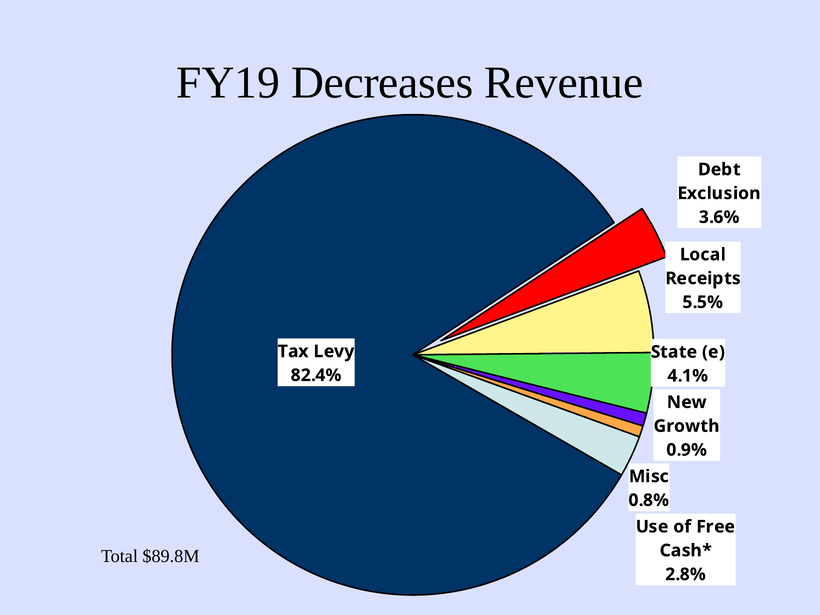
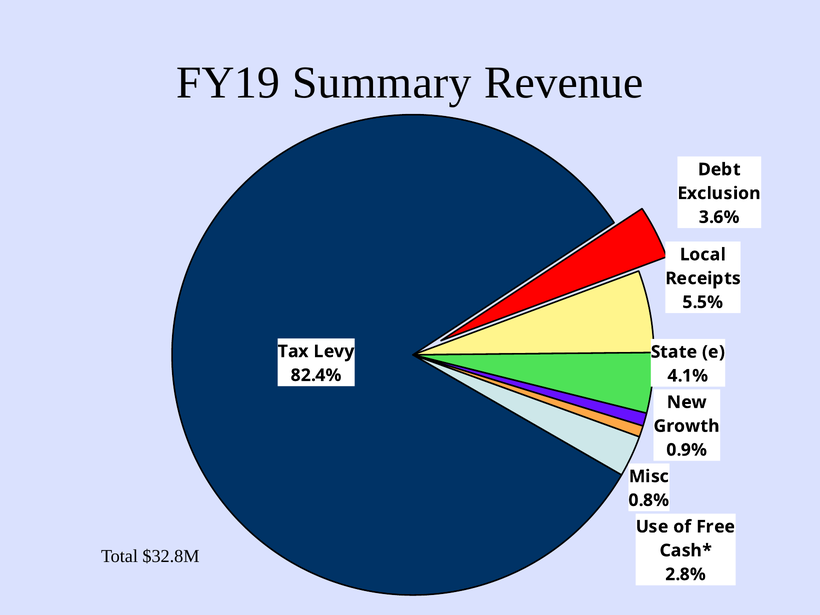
Decreases: Decreases -> Summary (382, 83)
$89.8M: $89.8M -> $32.8M (171, 556)
